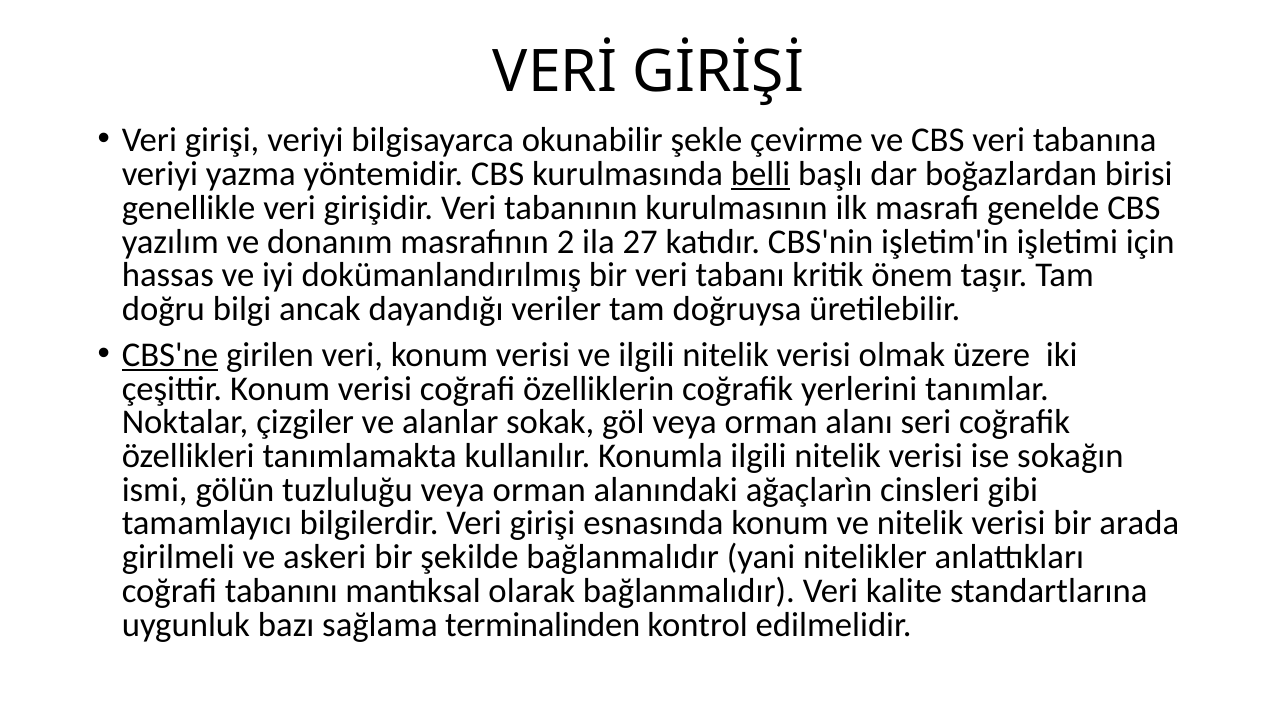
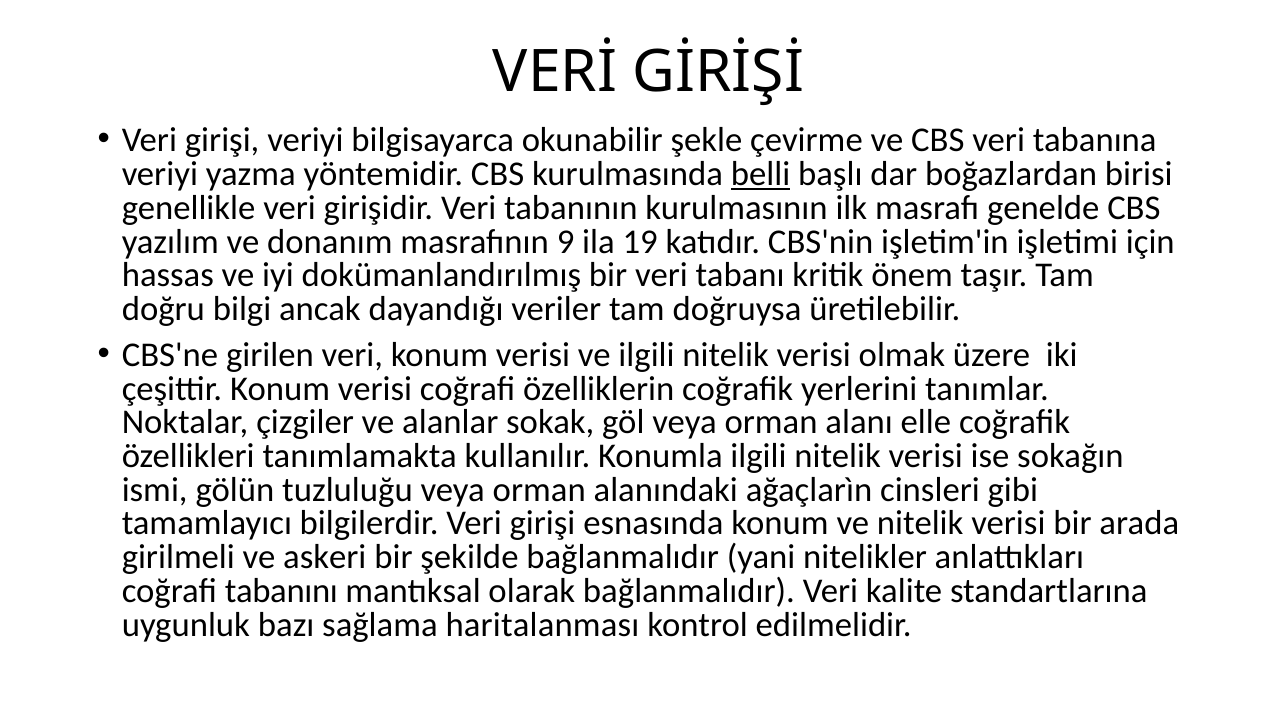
2: 2 -> 9 (566, 242)
27: 27 -> 19 (640, 242)
CBS'ne underline: present -> none (170, 355)
seri: seri -> elle (926, 422)
terminalinden: terminalinden -> haritalanması (542, 625)
